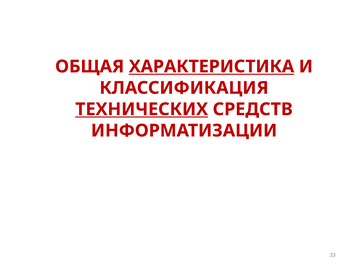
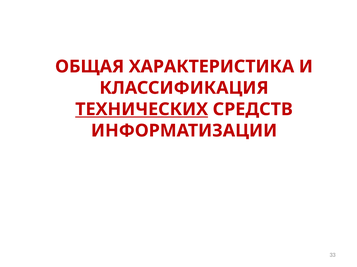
ХАРАКТЕРИСТИКА underline: present -> none (212, 67)
